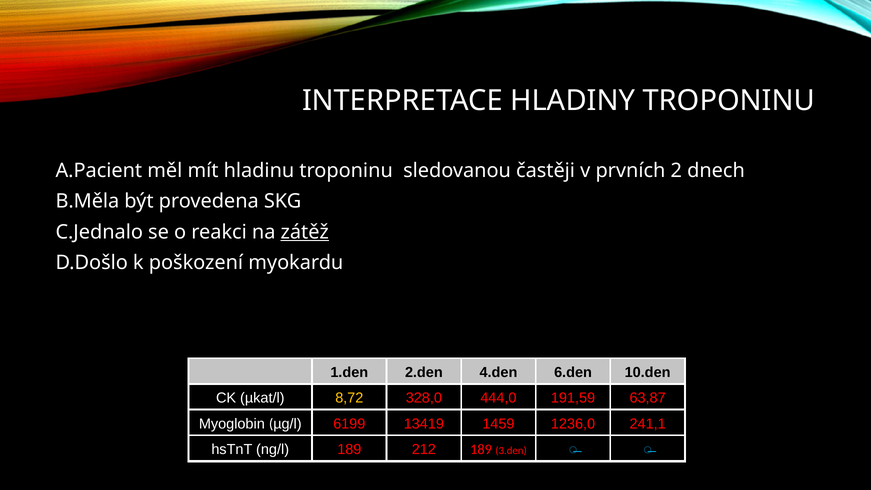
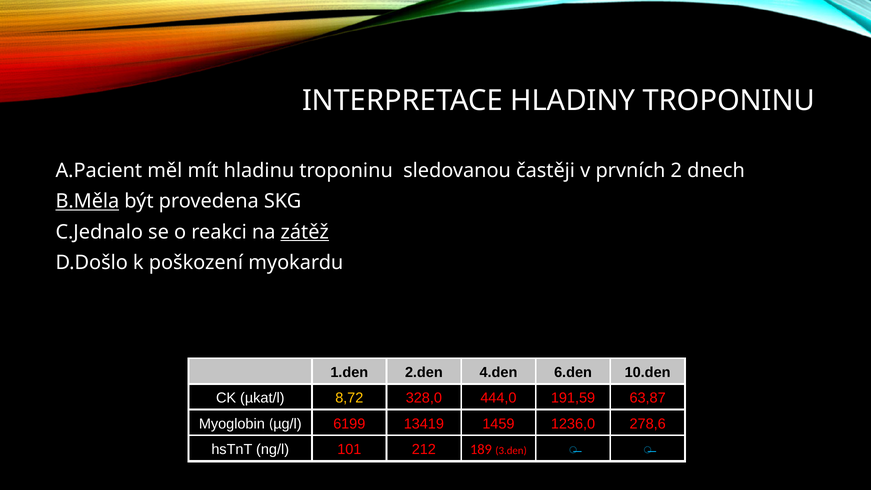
B.Měla underline: none -> present (87, 201)
241,1: 241,1 -> 278,6 (648, 424)
ng/l 189: 189 -> 101 (349, 450)
